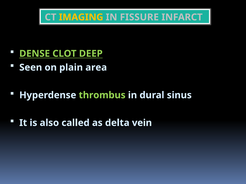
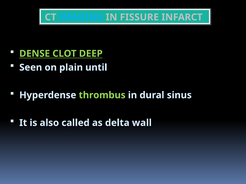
IMAGING colour: yellow -> light blue (81, 17)
area: area -> until (96, 68)
vein: vein -> wall (142, 123)
